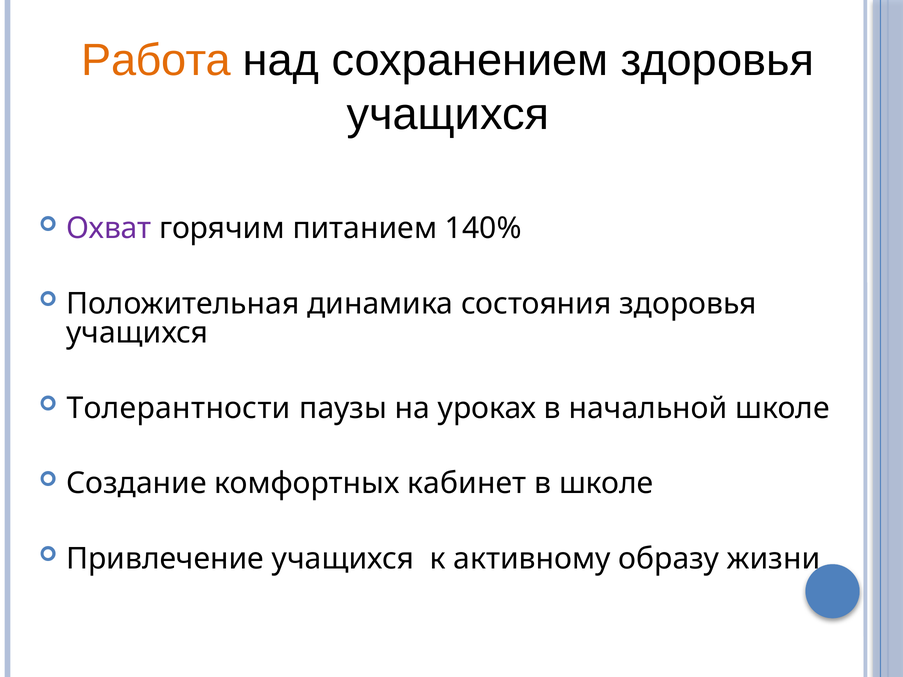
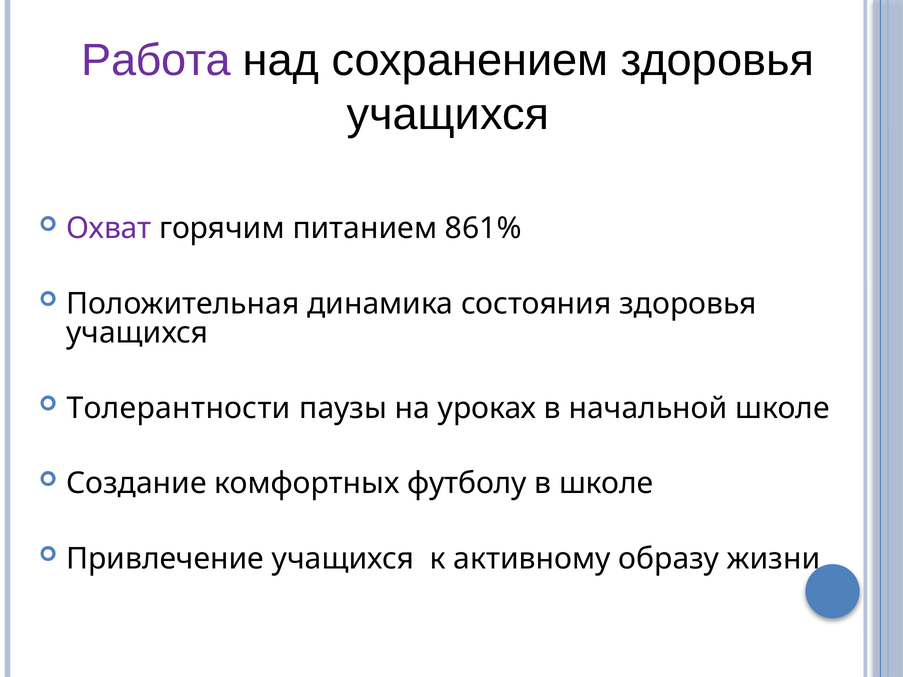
Работа colour: orange -> purple (156, 60)
140%: 140% -> 861% (483, 229)
кабинет: кабинет -> футболу (467, 484)
